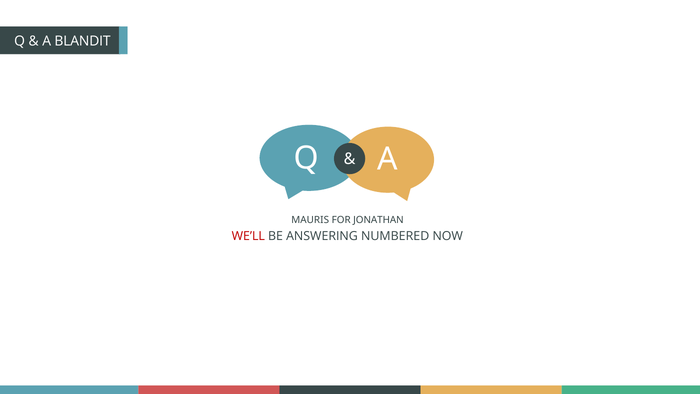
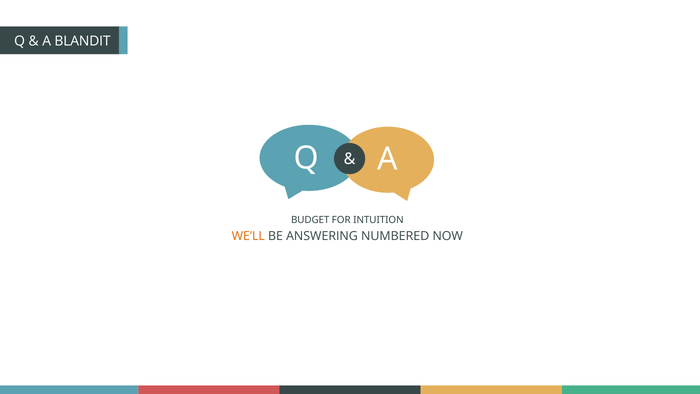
MAURIS: MAURIS -> BUDGET (310, 220)
JONATHAN: JONATHAN -> INTUITION (378, 220)
WE’LL colour: red -> orange (248, 236)
